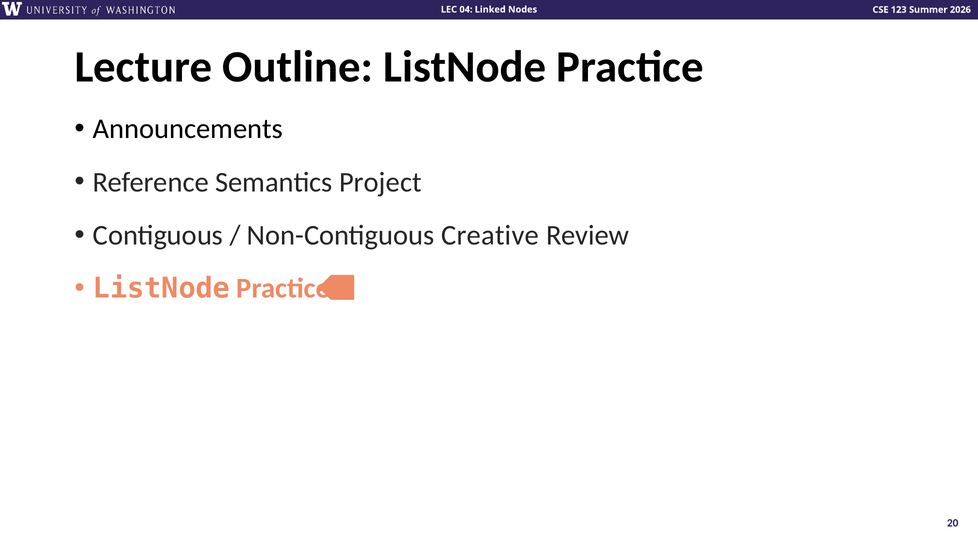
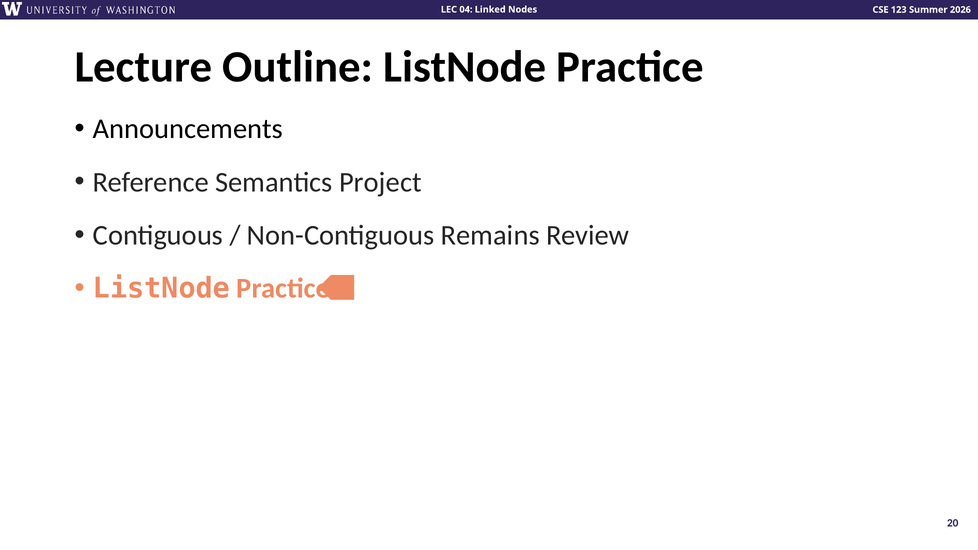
Creative: Creative -> Remains (490, 235)
